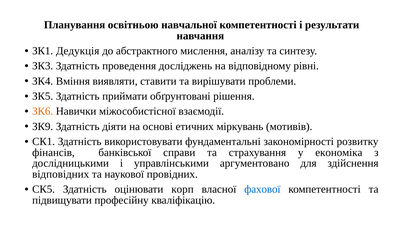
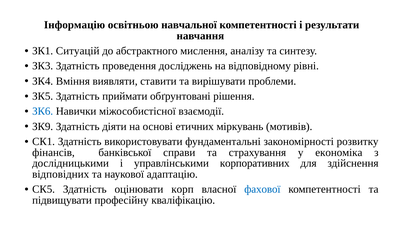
Планування: Планування -> Інформацію (75, 25)
Дедукція: Дедукція -> Ситуацій (78, 51)
ЗК6 colour: orange -> blue (43, 111)
аргументовано: аргументовано -> корпоративних (255, 164)
провідних: провідних -> адаптацію (172, 174)
